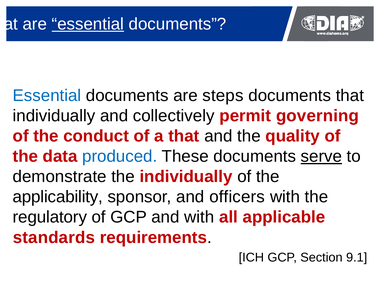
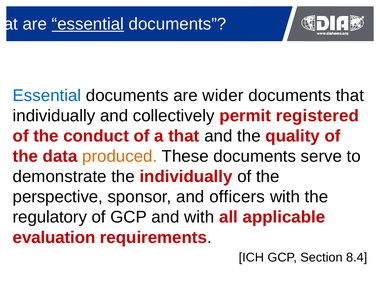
steps: steps -> wider (223, 96)
governing: governing -> registered (317, 116)
produced colour: blue -> orange (120, 156)
serve underline: present -> none (321, 156)
applicability: applicability -> perspective (58, 197)
standards: standards -> evaluation (54, 237)
9.1: 9.1 -> 8.4 (357, 257)
